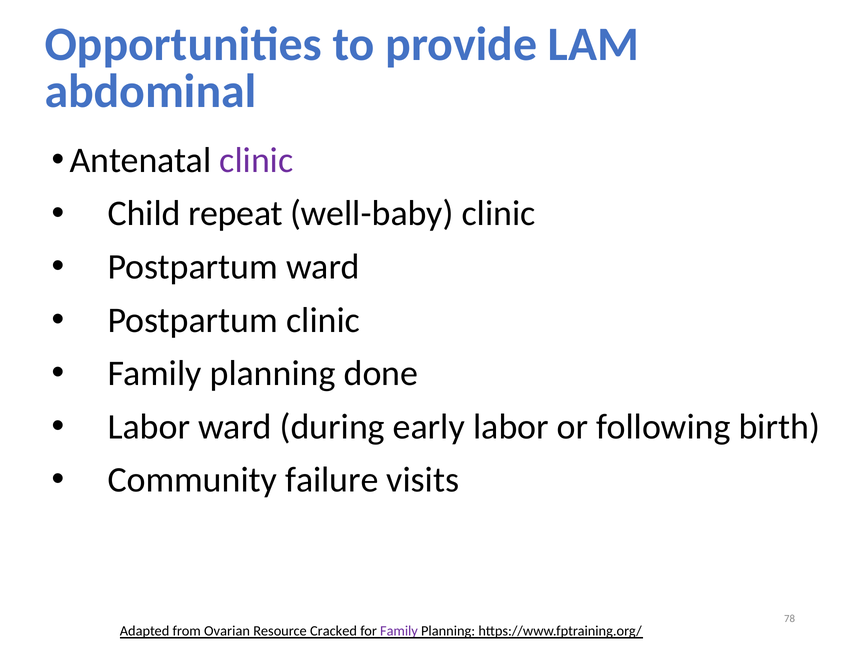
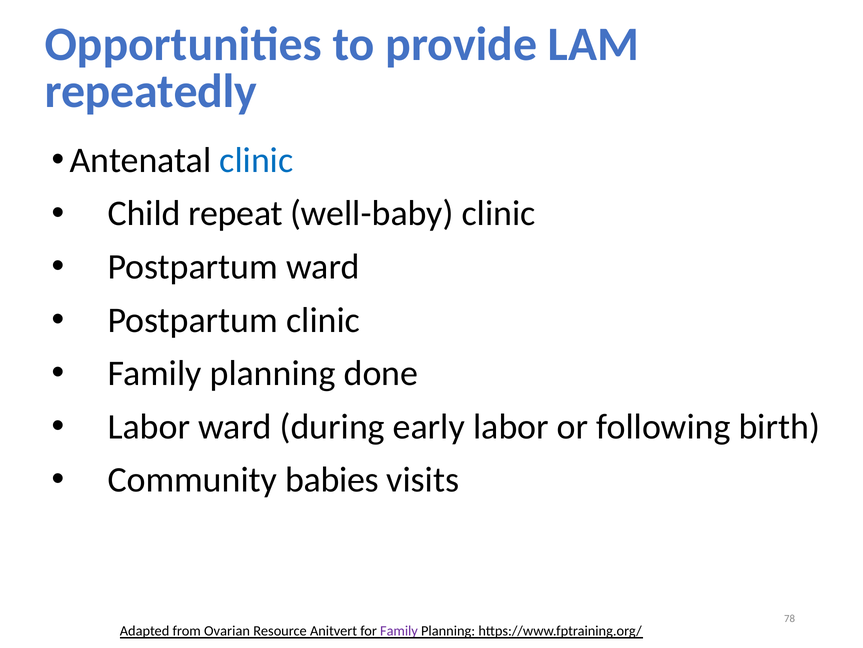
abdominal: abdominal -> repeatedly (151, 91)
clinic colour: purple -> blue (256, 160)
failure: failure -> babies (332, 479)
Cracked: Cracked -> Anitvert (334, 631)
